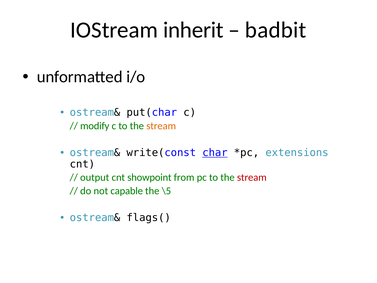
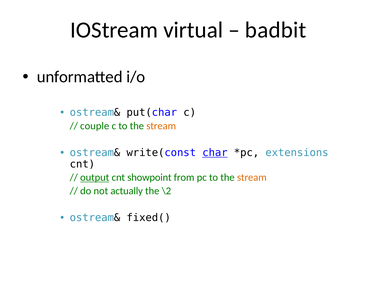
inherit: inherit -> virtual (193, 30)
modify: modify -> couple (95, 126)
output underline: none -> present (95, 177)
stream colour: red -> orange (252, 177)
capable: capable -> actually (127, 191)
\5: \5 -> \2 (166, 191)
flags(: flags( -> fixed( (149, 218)
